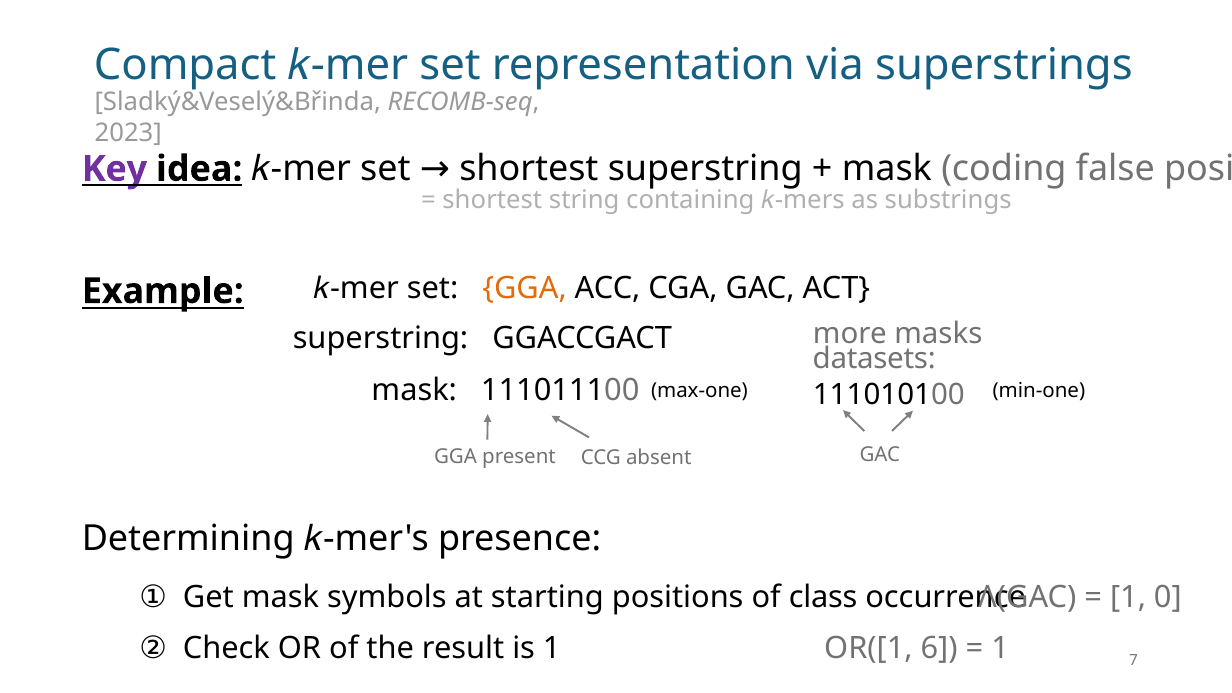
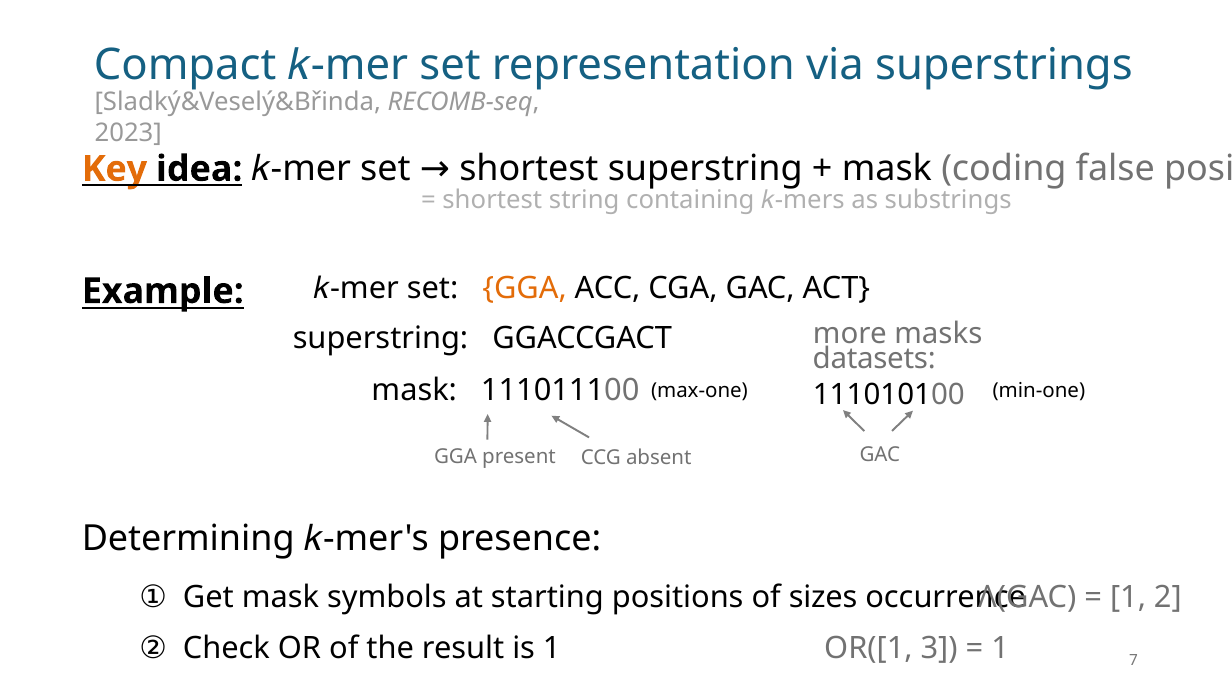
Key colour: purple -> orange (114, 169)
class: class -> sizes (823, 597)
0: 0 -> 2 (1168, 597)
6: 6 -> 3 (939, 648)
